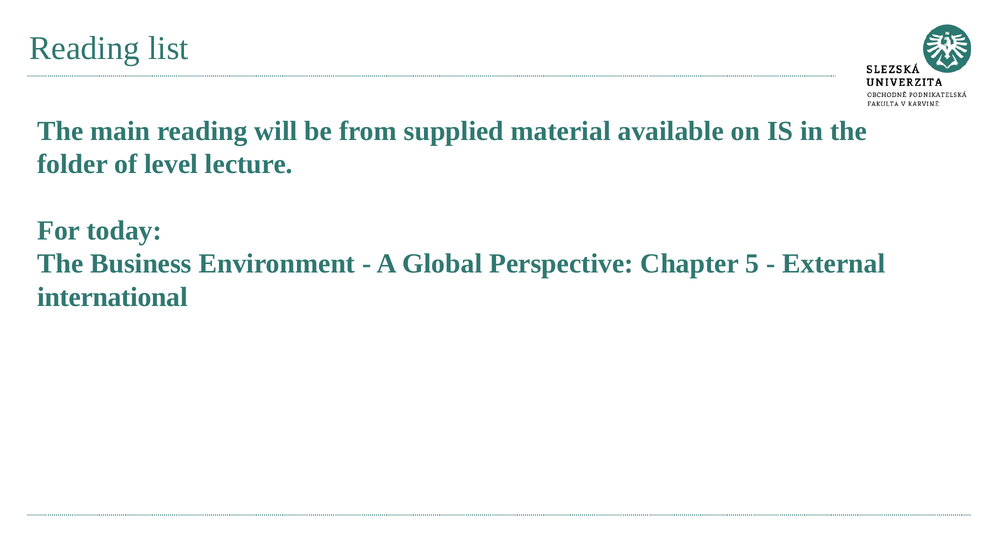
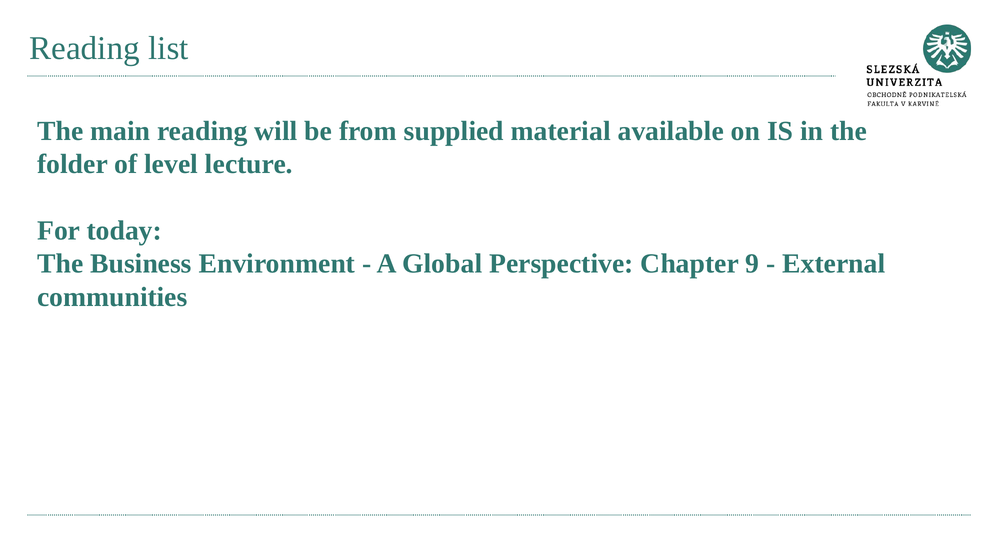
5: 5 -> 9 (752, 264)
international: international -> communities (112, 297)
